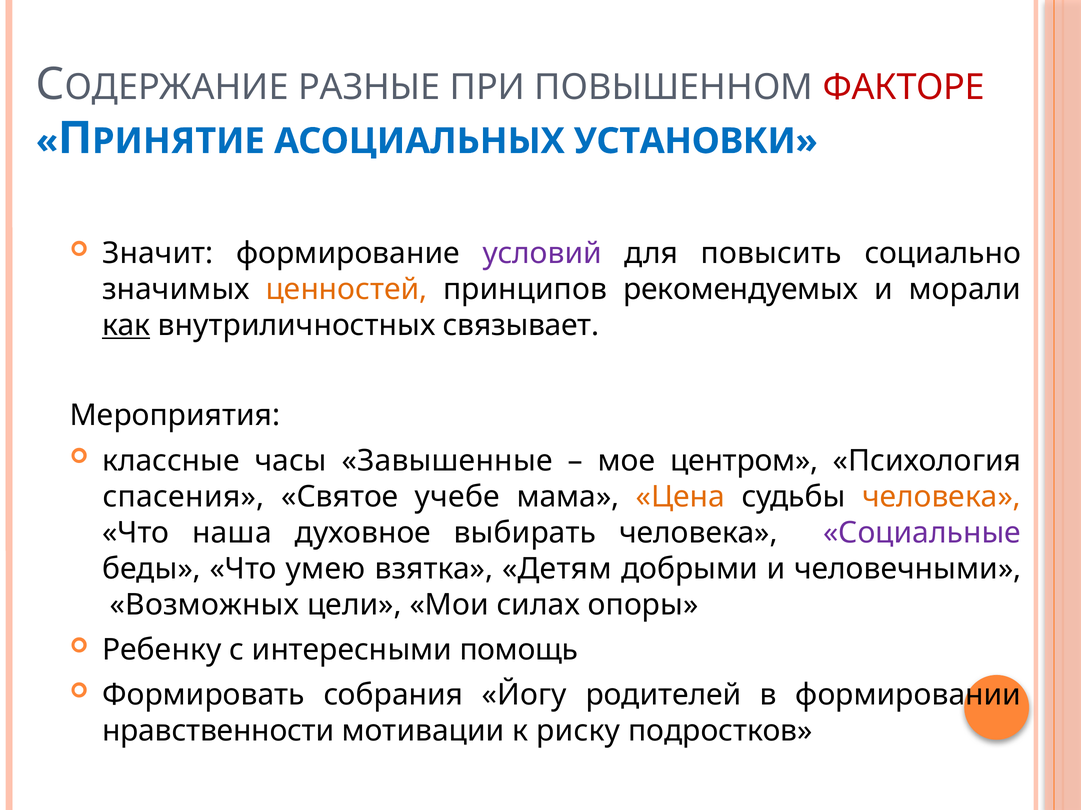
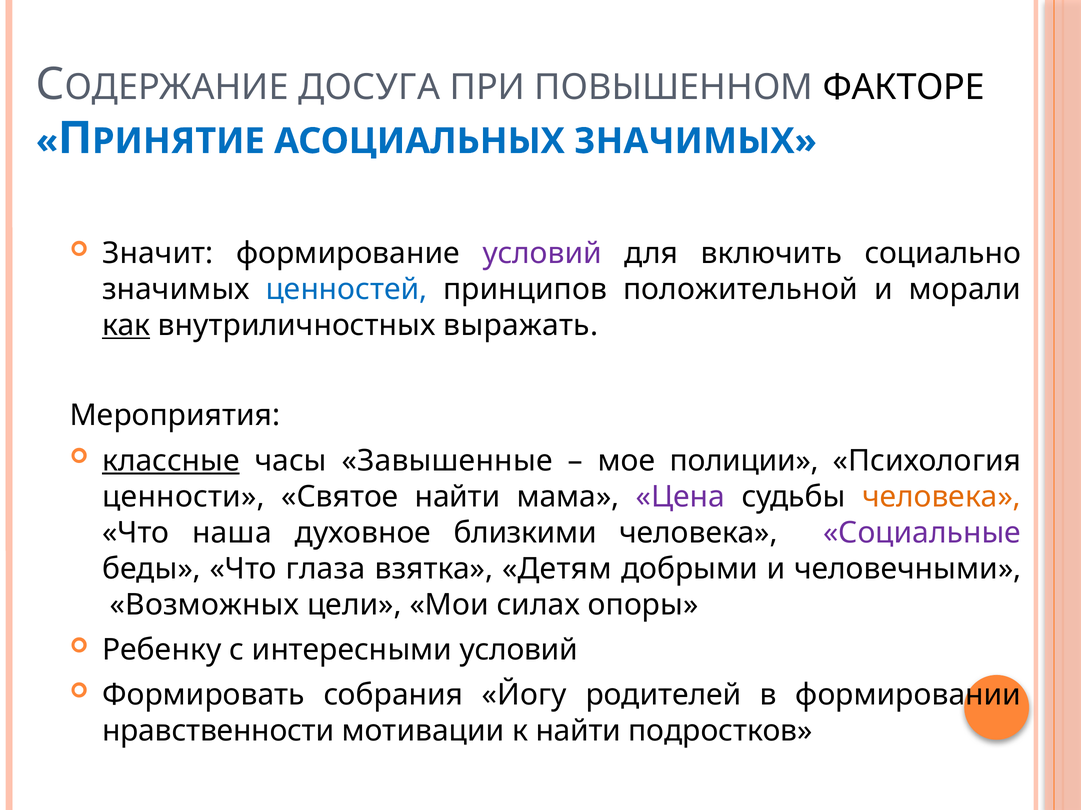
РАЗНЫЕ: РАЗНЫЕ -> ДОСУГА (369, 87)
ФАКТОРЕ colour: red -> black (904, 87)
АСОЦИАЛЬНЫХ УСТАНОВКИ: УСТАНОВКИ -> ЗНАЧИМЫХ (695, 141)
повысить: повысить -> включить (771, 254)
ценностей colour: orange -> blue (346, 290)
рекомендуемых: рекомендуемых -> положительной (740, 290)
связывает: связывает -> выражать (521, 326)
классные underline: none -> present (171, 461)
центром: центром -> полиции (744, 461)
спасения: спасения -> ценности (184, 497)
Святое учебе: учебе -> найти (458, 497)
Цена colour: orange -> purple (680, 497)
выбирать: выбирать -> близкими (525, 533)
умею: умею -> глаза (326, 569)
интересными помощь: помощь -> условий (519, 651)
к риску: риску -> найти (578, 732)
